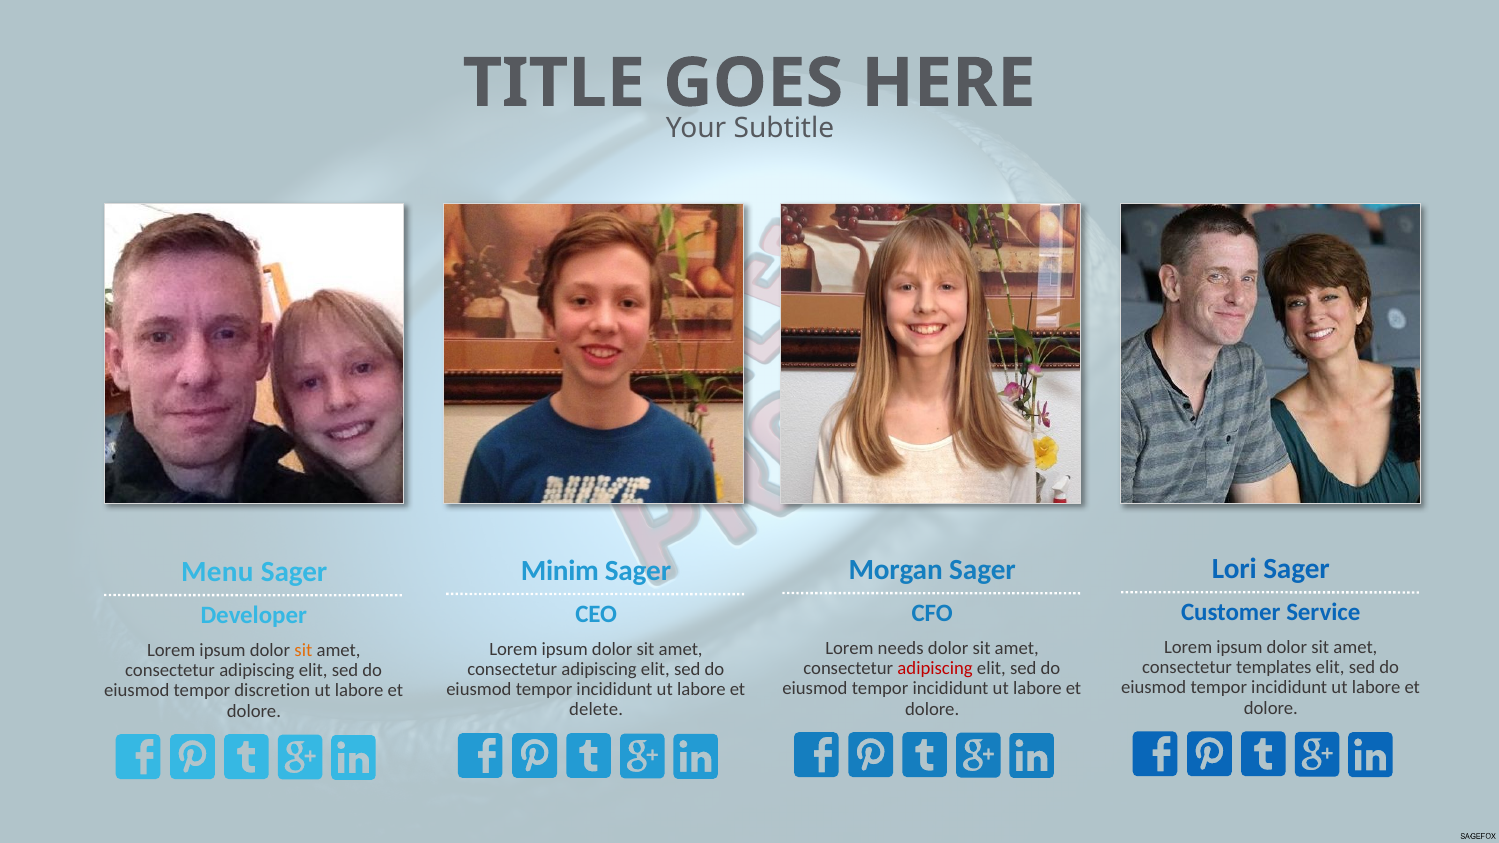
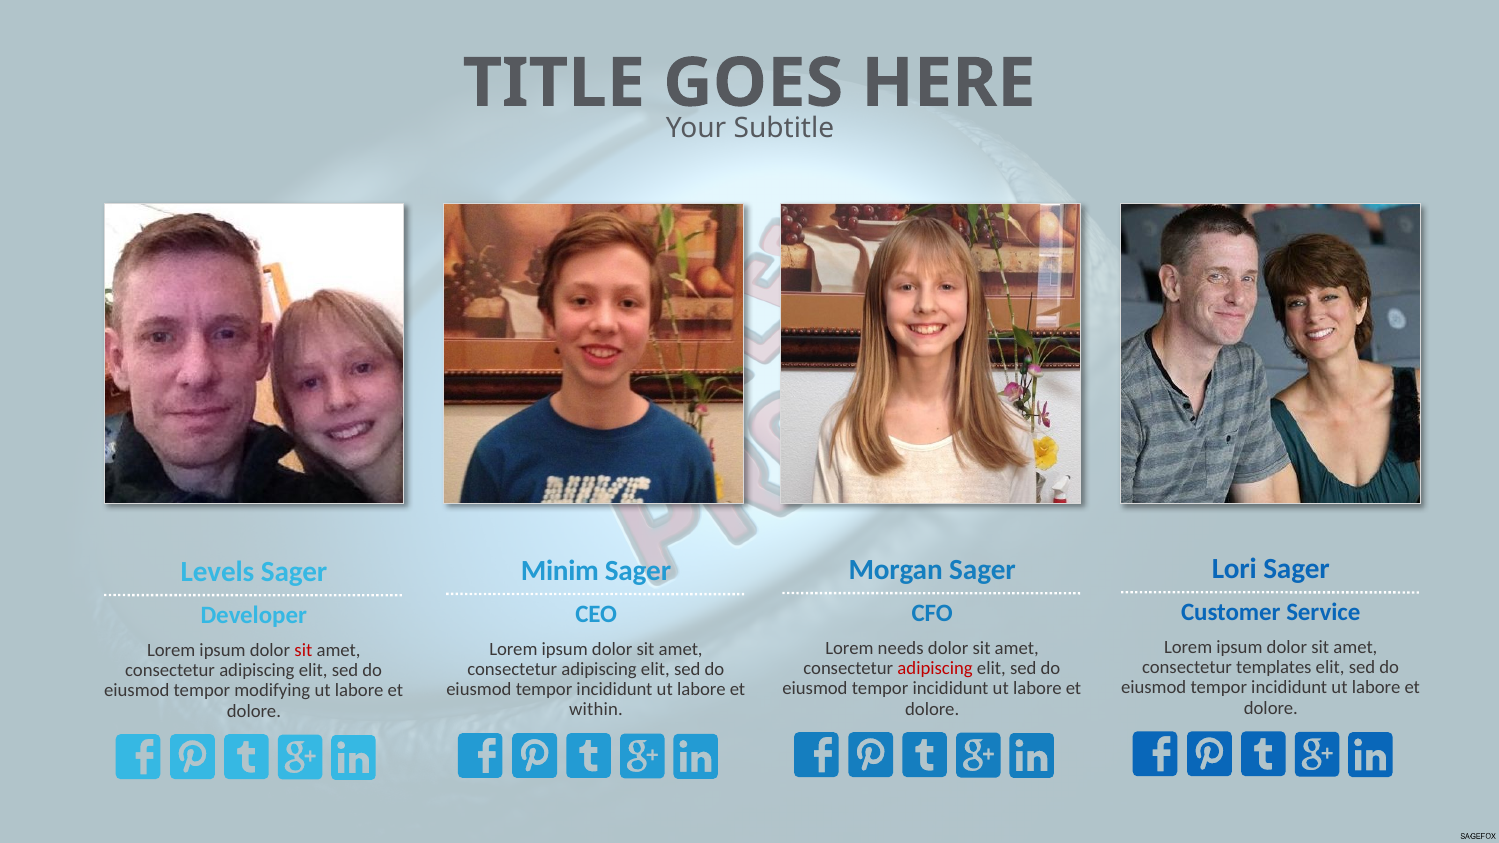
Menu: Menu -> Levels (217, 572)
sit colour: orange -> red (303, 650)
discretion: discretion -> modifying (272, 691)
delete: delete -> within (596, 710)
